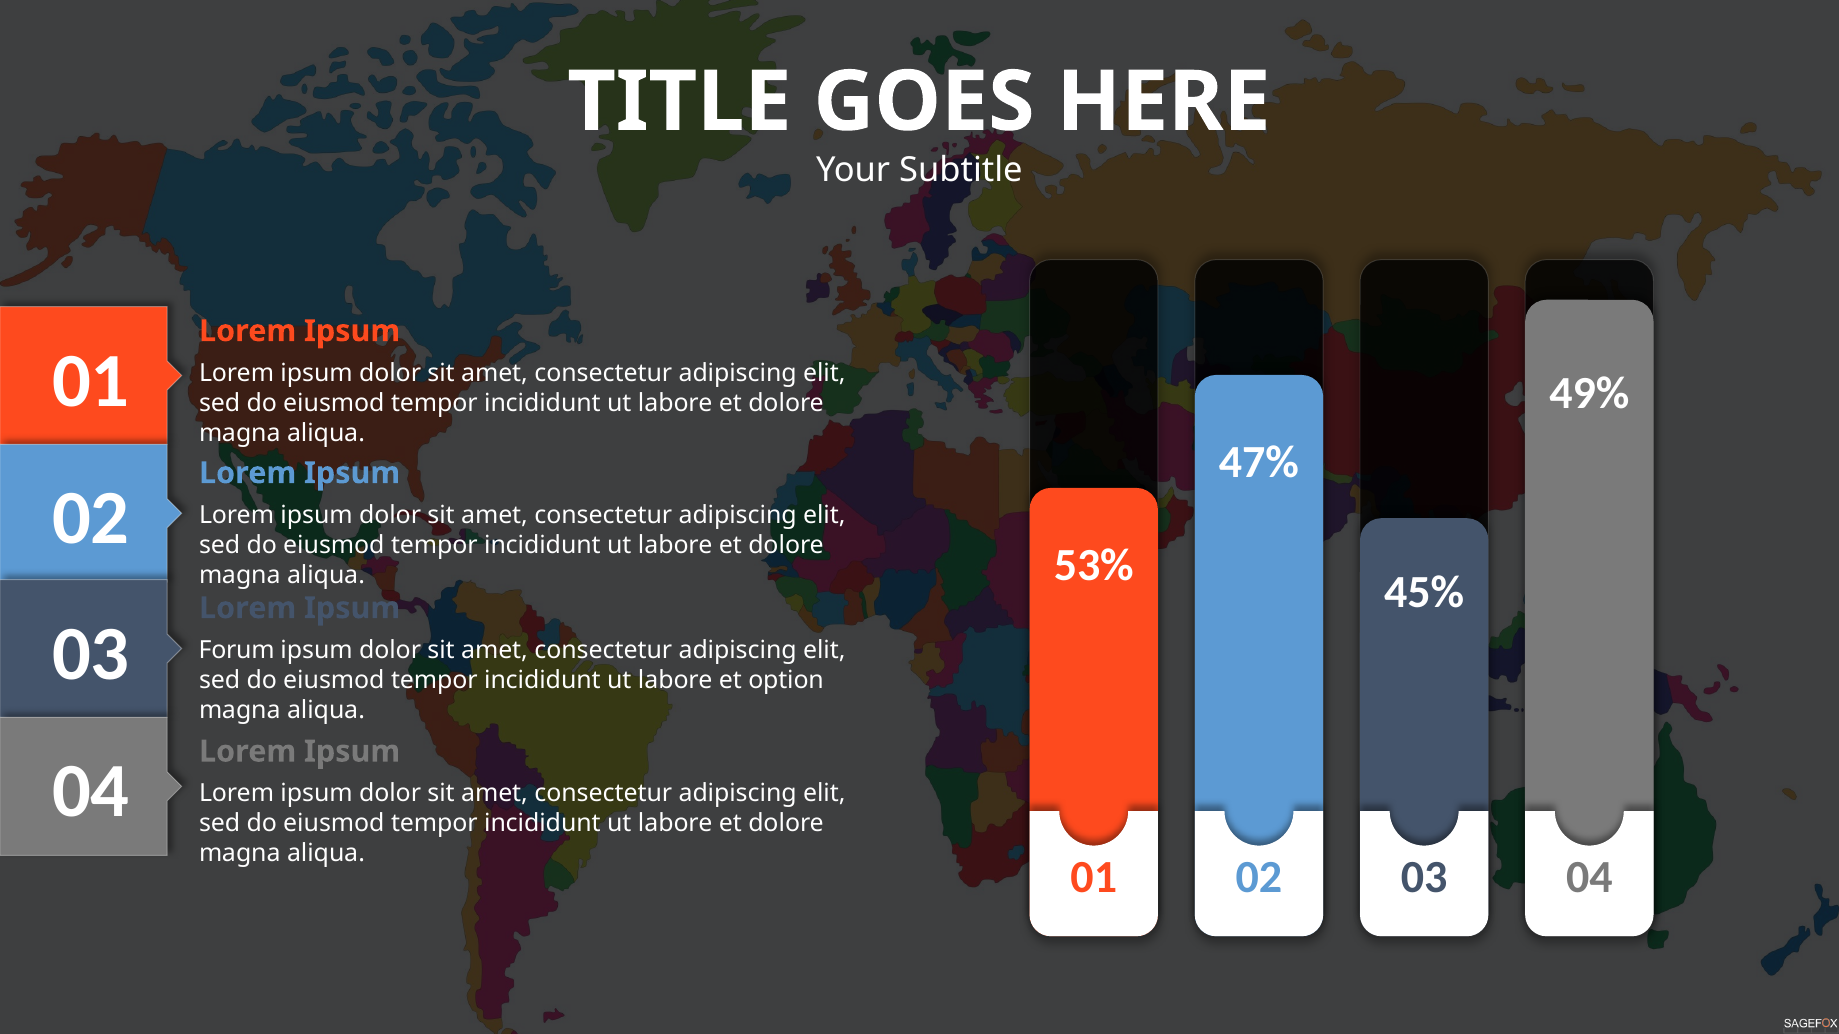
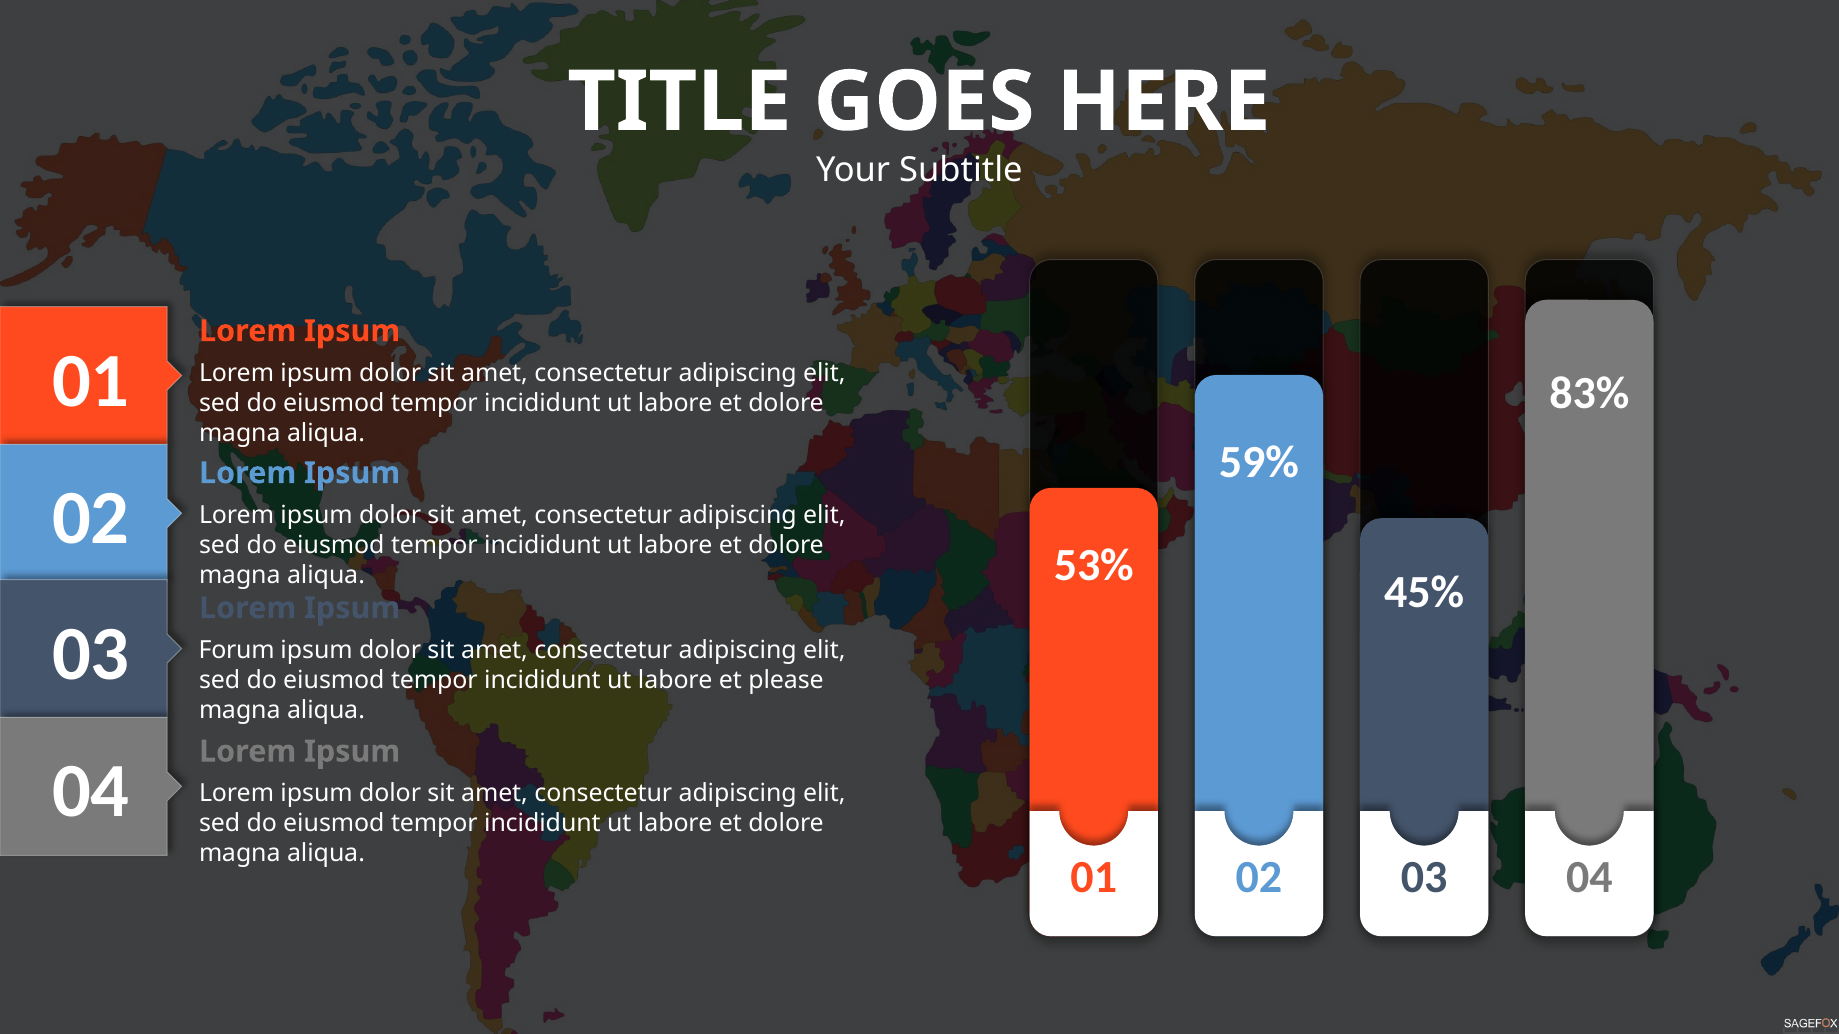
49%: 49% -> 83% (1589, 394)
47%: 47% -> 59% (1259, 462)
option: option -> please (786, 680)
